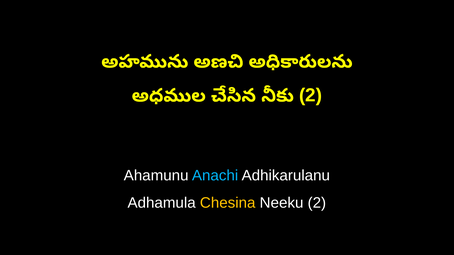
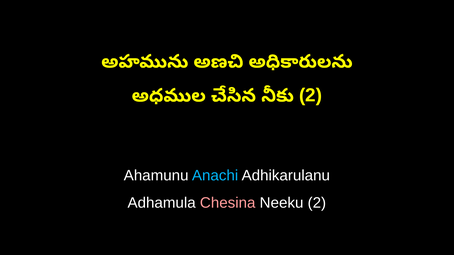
Chesina colour: yellow -> pink (228, 203)
